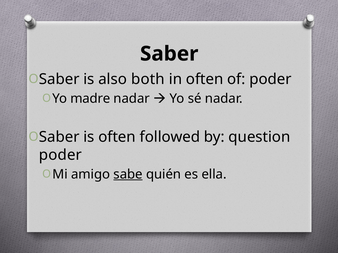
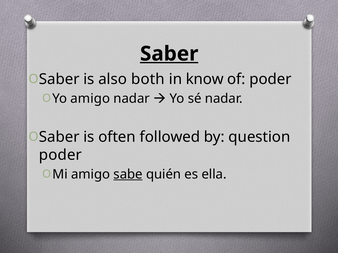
Saber underline: none -> present (169, 54)
in often: often -> know (205, 79)
madre: madre -> amigo (90, 99)
